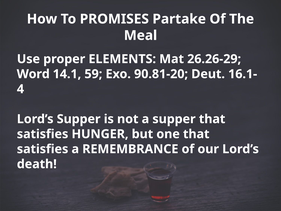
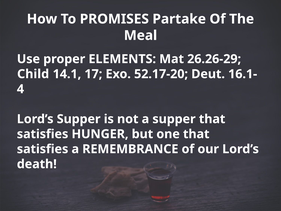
Word: Word -> Child (33, 74)
59: 59 -> 17 (93, 74)
90.81-20: 90.81-20 -> 52.17-20 (161, 74)
